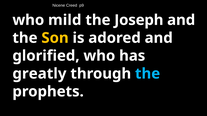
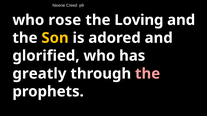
mild: mild -> rose (65, 20)
Joseph: Joseph -> Loving (139, 20)
the colour: light blue -> pink (148, 74)
